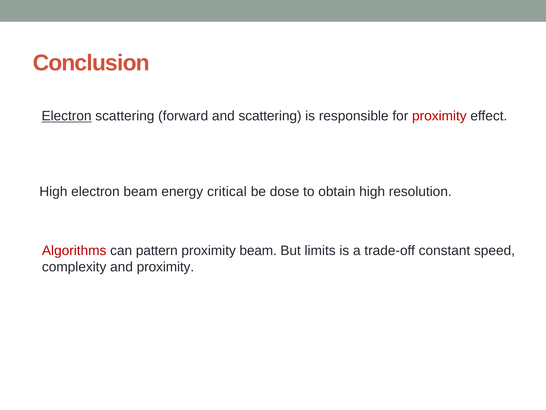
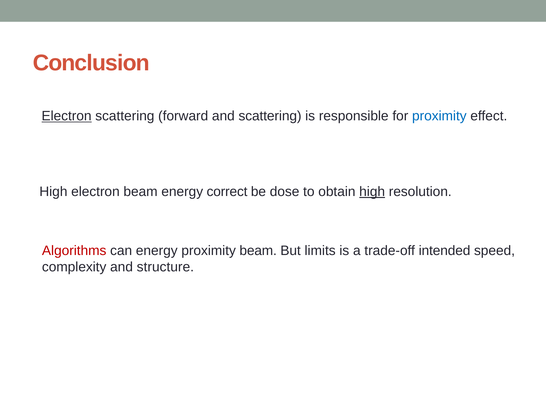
proximity colour: red -> blue (439, 116)
critical: critical -> correct (227, 191)
high underline: none -> present (372, 191)
can pattern: pattern -> energy (157, 250)
constant: constant -> intended (445, 250)
and proximity: proximity -> structure (165, 267)
